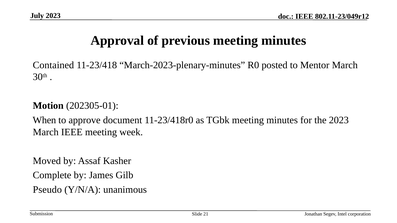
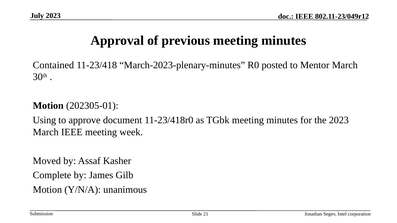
When: When -> Using (44, 120)
Pseudo: Pseudo -> Motion (47, 190)
